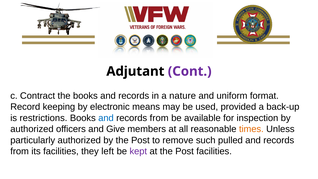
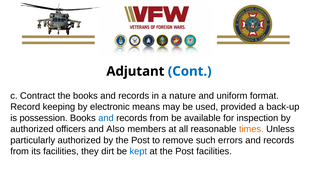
Cont colour: purple -> blue (190, 71)
restrictions: restrictions -> possession (44, 118)
Give: Give -> Also (116, 129)
pulled: pulled -> errors (230, 140)
left: left -> dirt (108, 151)
kept colour: purple -> blue (138, 151)
